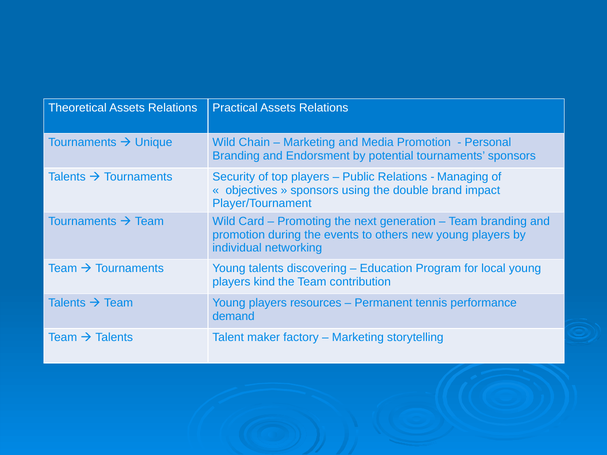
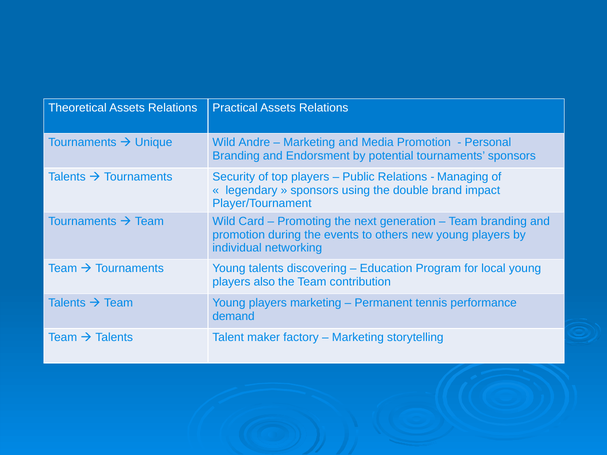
Chain: Chain -> Andre (254, 143)
objectives: objectives -> legendary (251, 190)
kind: kind -> also (264, 282)
players resources: resources -> marketing (316, 303)
